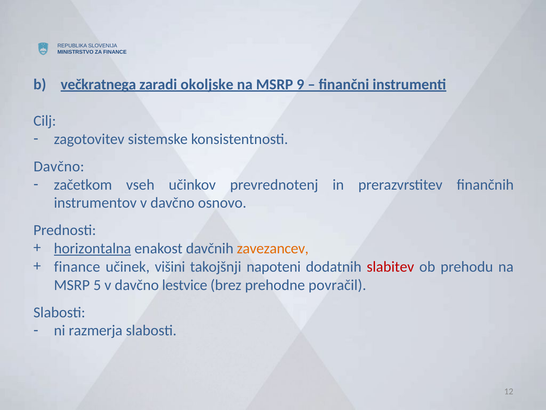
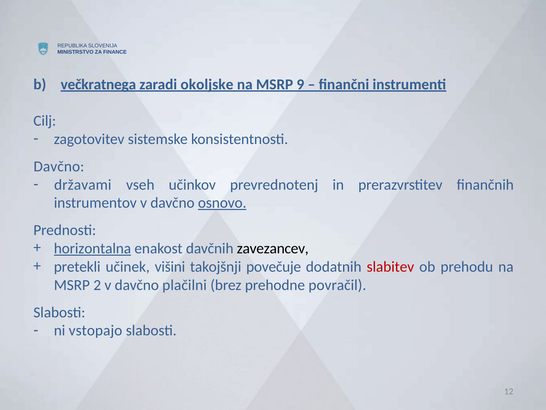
začetkom: začetkom -> državami (83, 185)
osnovo underline: none -> present (222, 203)
zavezancev colour: orange -> black (273, 248)
finance: finance -> pretekli (77, 266)
napoteni: napoteni -> povečuje (274, 266)
5: 5 -> 2 (97, 285)
lestvice: lestvice -> plačilni (185, 285)
razmerja: razmerja -> vstopajo (95, 330)
